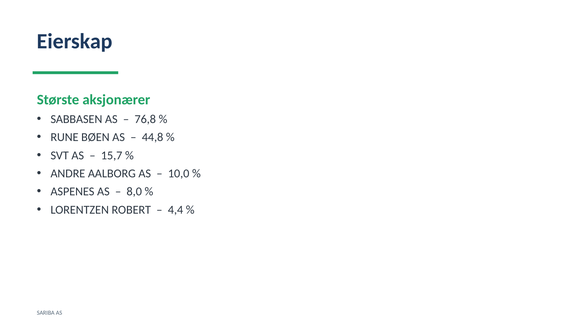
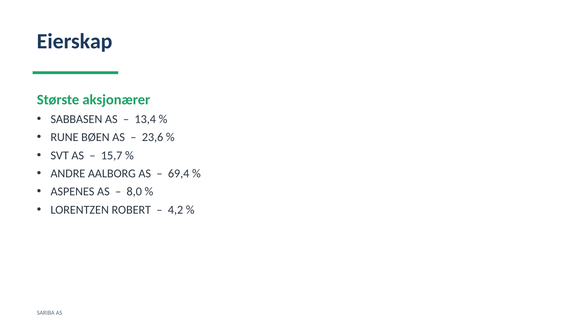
76,8: 76,8 -> 13,4 (145, 119)
44,8: 44,8 -> 23,6 (153, 137)
10,0: 10,0 -> 69,4 (179, 174)
4,4: 4,4 -> 4,2 (176, 210)
